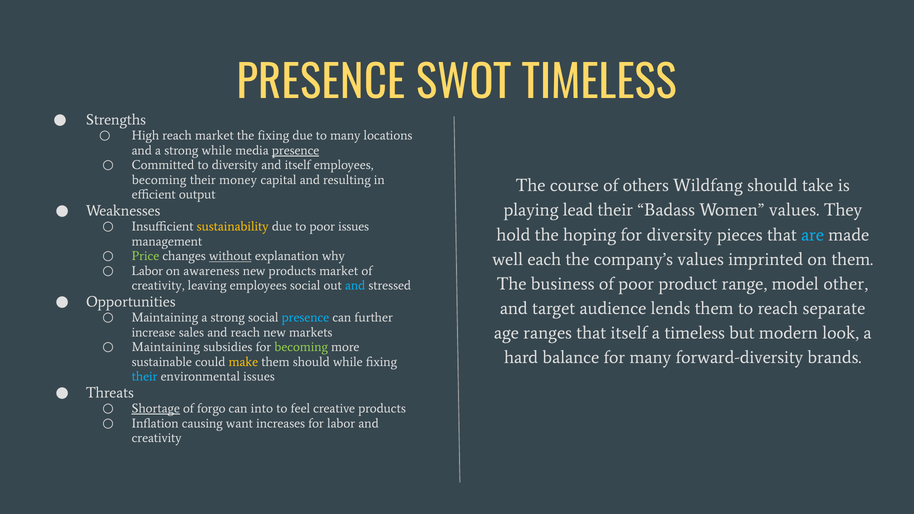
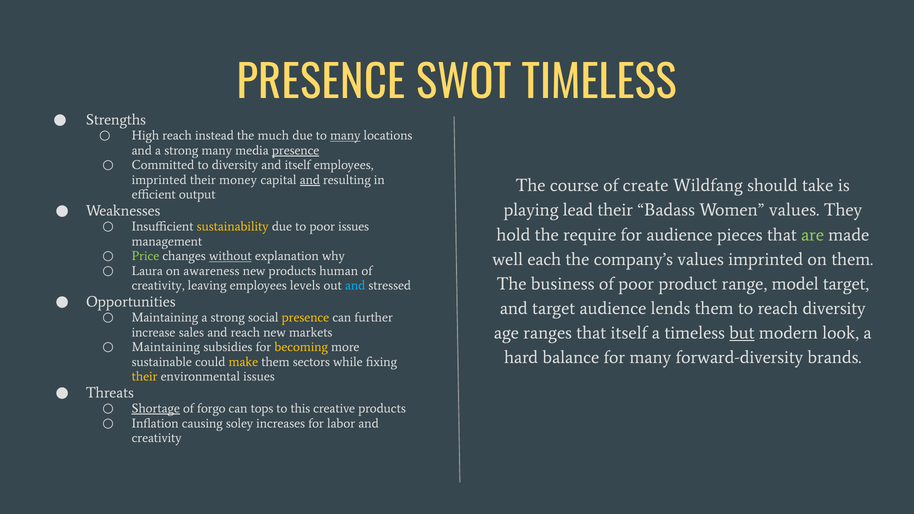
reach market: market -> instead (214, 136)
the fixing: fixing -> much (273, 136)
many underline: none -> present (345, 136)
strong while: while -> many (217, 150)
becoming: becoming -> imprinted (159, 180)
and underline: none -> present (310, 180)
others: others -> create (646, 186)
hoping: hoping -> require (590, 235)
for diversity: diversity -> audience (680, 235)
are colour: light blue -> light green (813, 235)
Labor: Labor -> Laura (147, 271)
products market: market -> human (339, 271)
model other: other -> target (846, 284)
employees social: social -> levels (305, 286)
reach separate: separate -> diversity (834, 308)
presence colour: light blue -> yellow (305, 318)
but underline: none -> present (742, 333)
becoming colour: light green -> yellow (301, 347)
them should: should -> sectors (311, 362)
their colour: light blue -> yellow (145, 377)
into: into -> tops (262, 409)
feel: feel -> this (300, 409)
want: want -> soley (240, 423)
